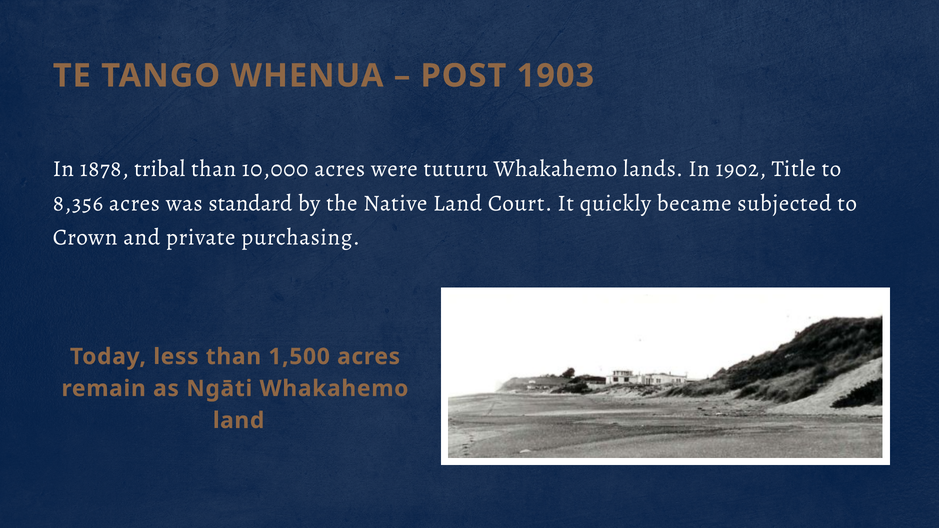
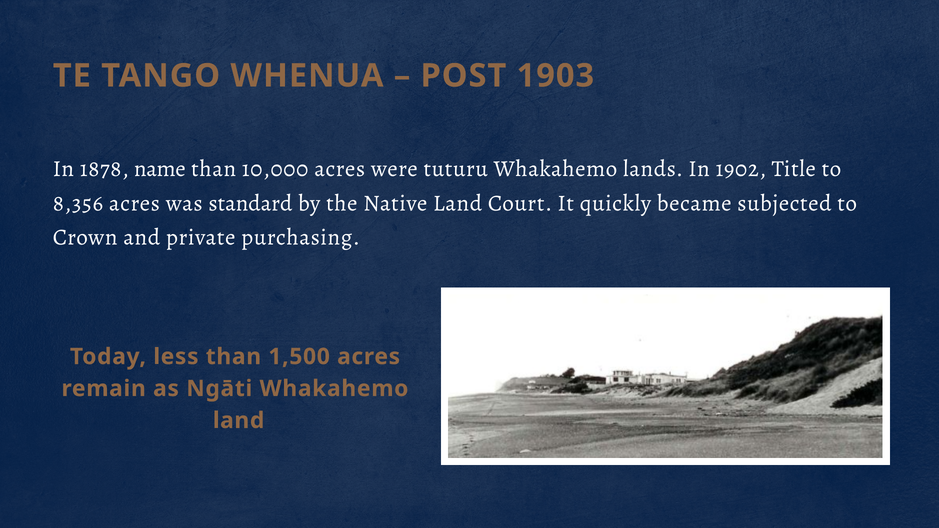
tribal: tribal -> name (160, 169)
